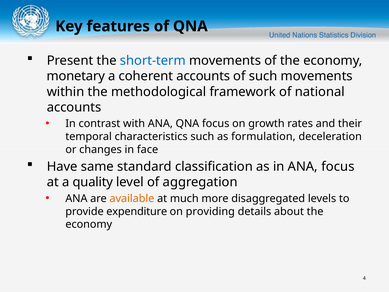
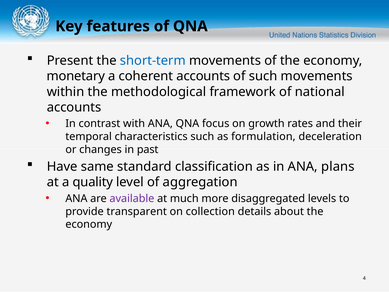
face: face -> past (148, 149)
ANA focus: focus -> plans (338, 166)
available colour: orange -> purple (132, 198)
expenditure: expenditure -> transparent (137, 211)
providing: providing -> collection (210, 211)
